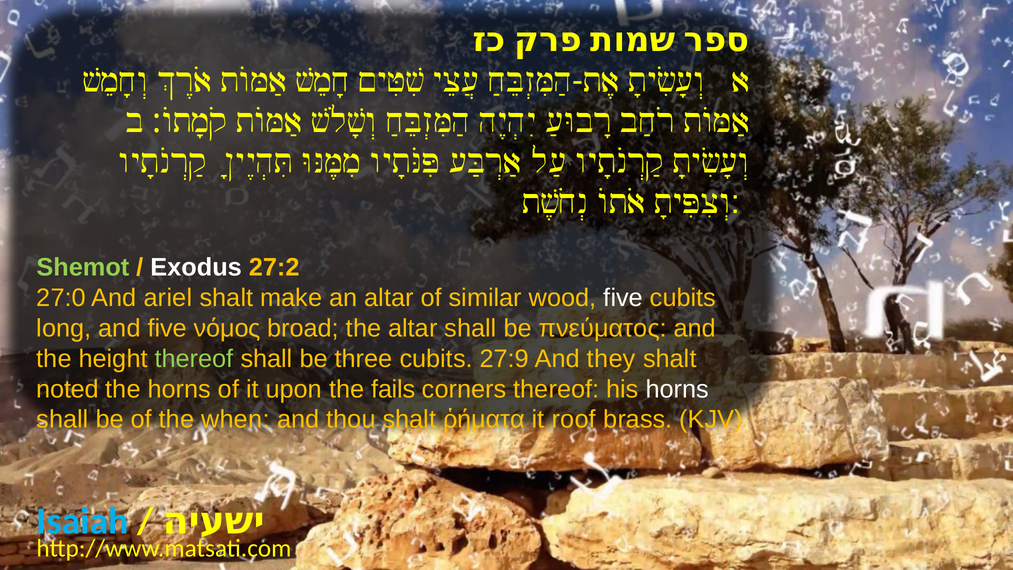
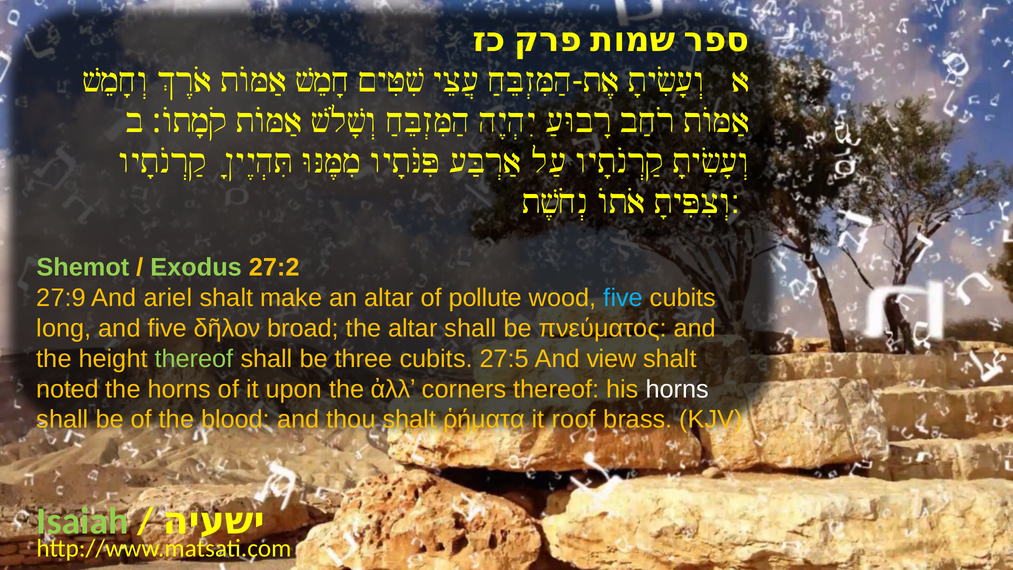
Exodus colour: white -> light green (196, 267)
27:0: 27:0 -> 27:9 (61, 298)
similar: similar -> pollute (485, 298)
five colour: white -> light blue (623, 298)
νόμος: νόμος -> δῆλον (227, 328)
27:9: 27:9 -> 27:5 (504, 359)
they: they -> view (611, 359)
fails: fails -> ἀλλʼ (393, 389)
when: when -> blood (235, 419)
Isaiah colour: light blue -> light green (83, 521)
